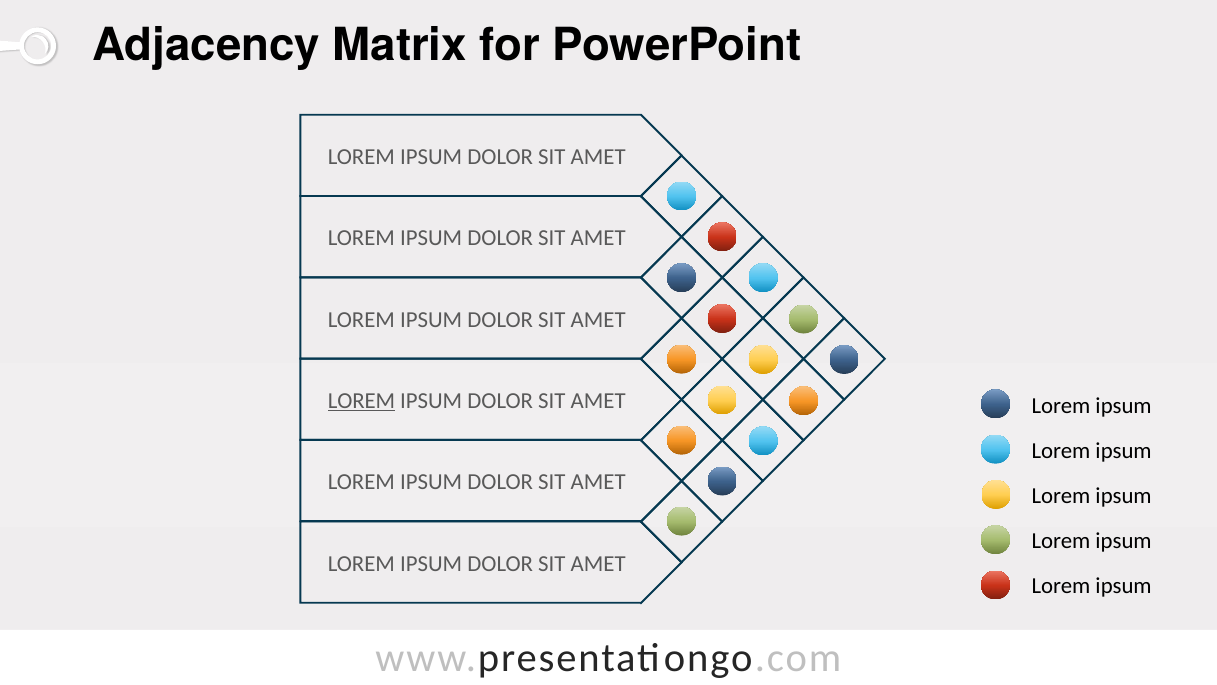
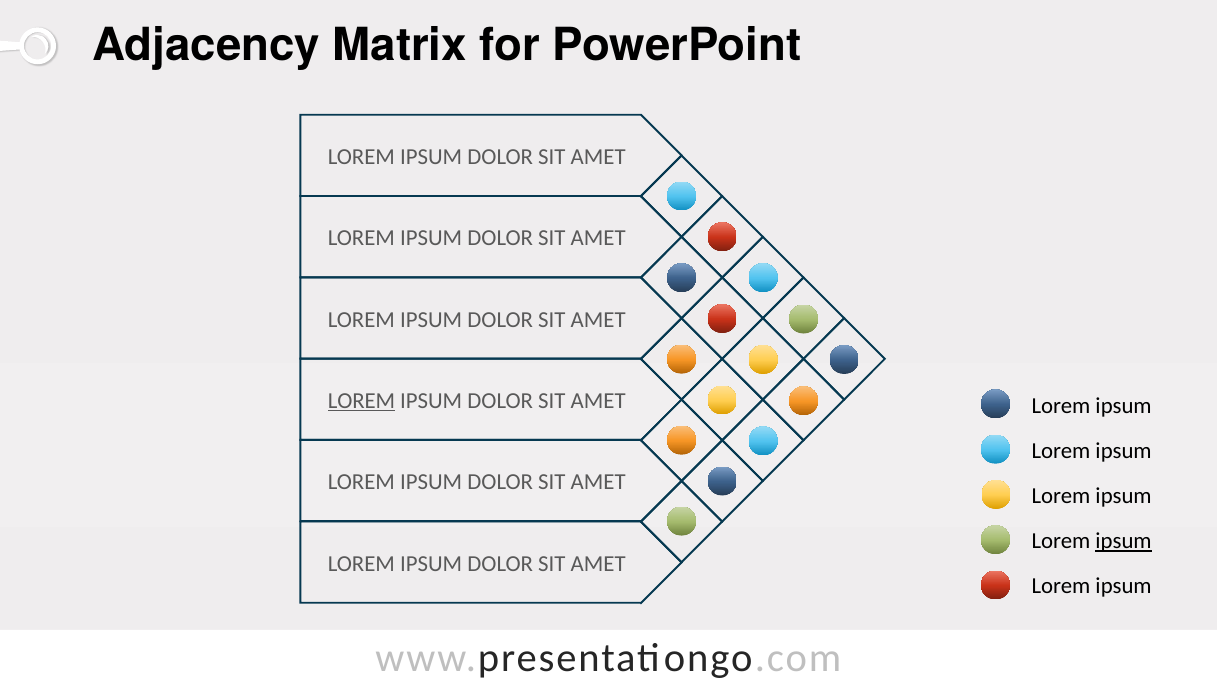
ipsum underline: none -> present (1124, 541)
